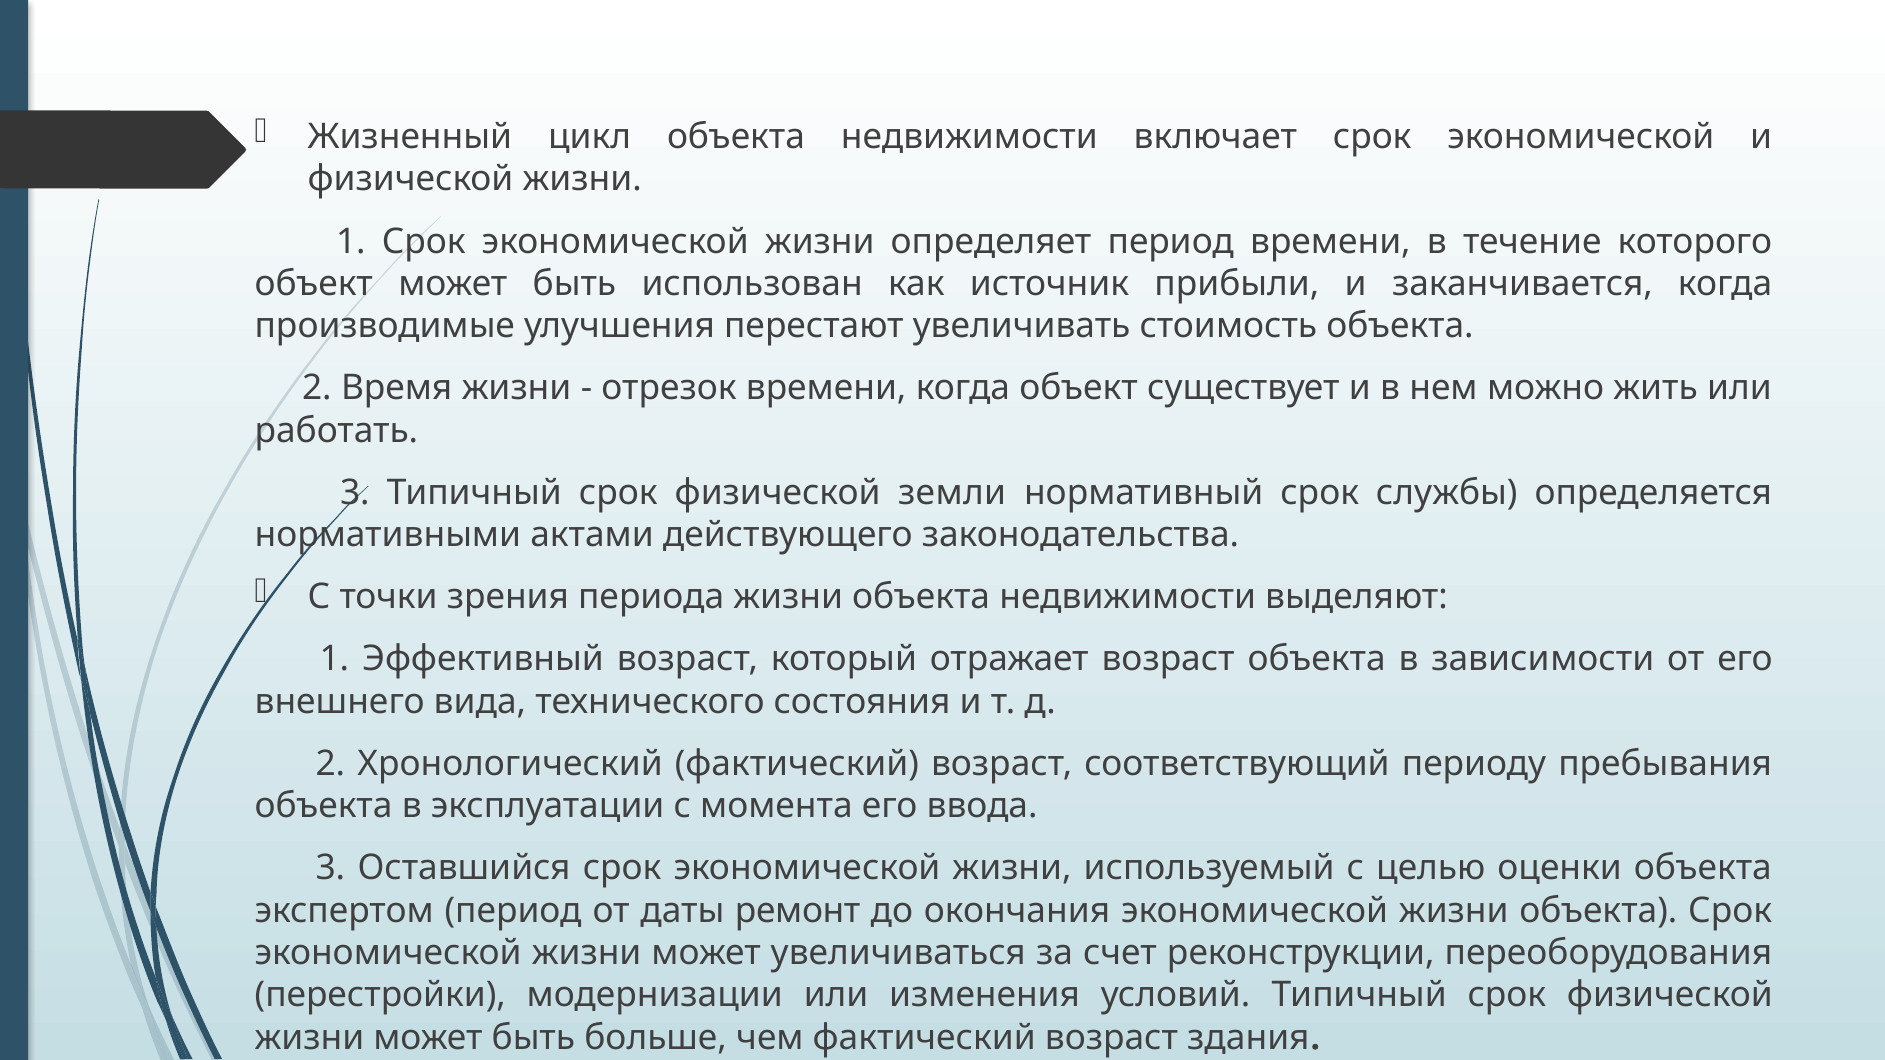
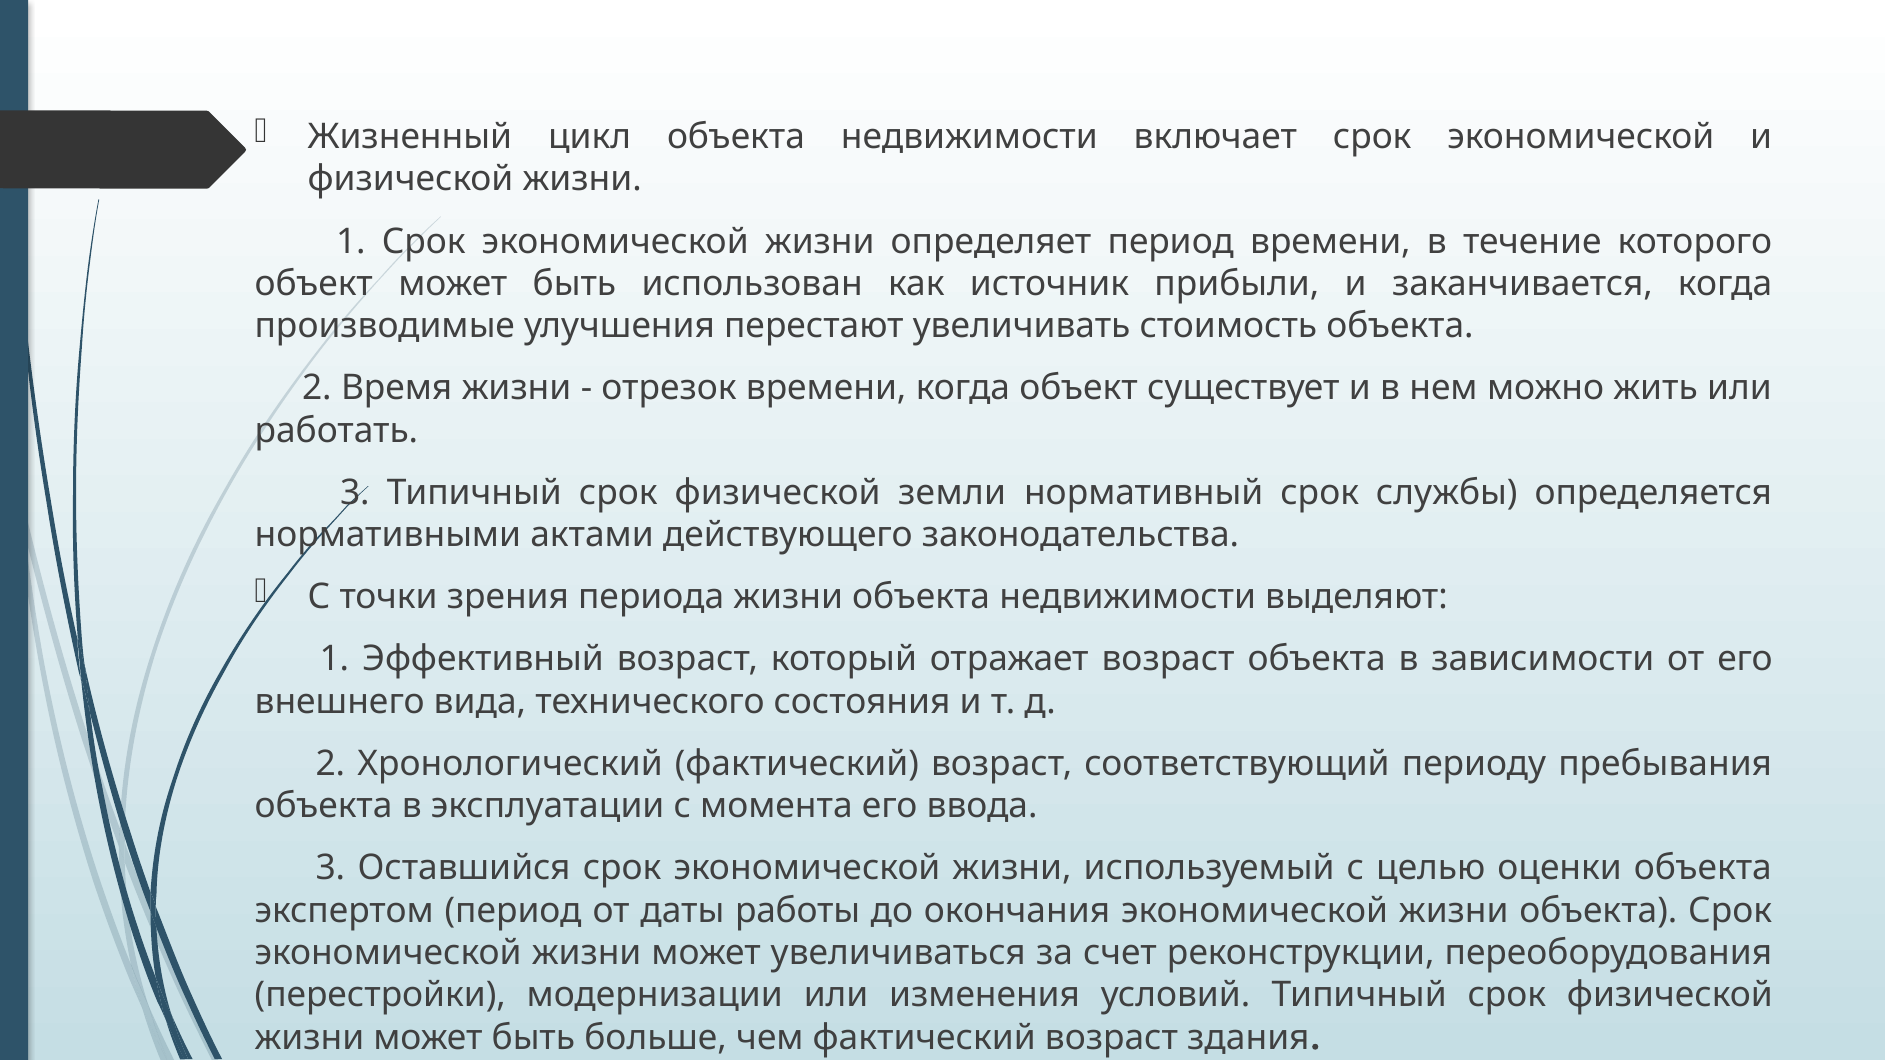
ремонт: ремонт -> работы (798, 911)
